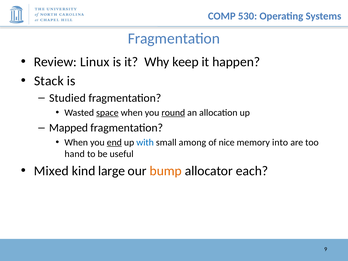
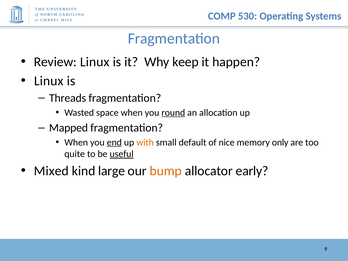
Stack: Stack -> Linux (49, 81)
Studied: Studied -> Threads (68, 98)
space underline: present -> none (107, 113)
with colour: blue -> orange (145, 142)
among: among -> default (193, 142)
into: into -> only (280, 142)
hand: hand -> quite (75, 154)
useful underline: none -> present (122, 154)
each: each -> early (252, 171)
